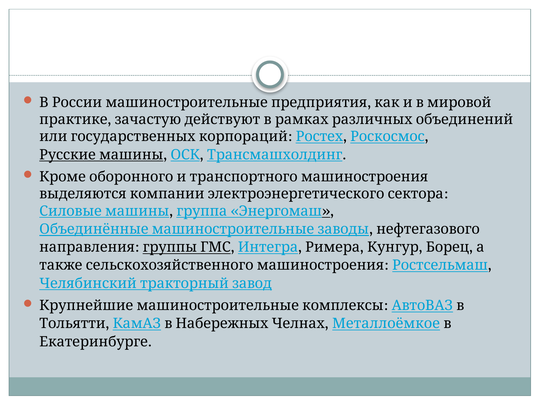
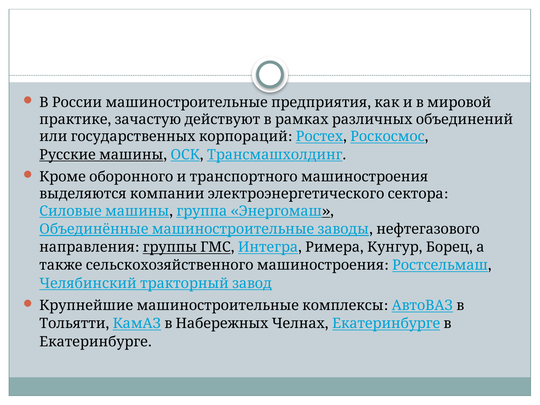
Металлоёмкое: Металлоёмкое -> Екатеринбурге (386, 324)
